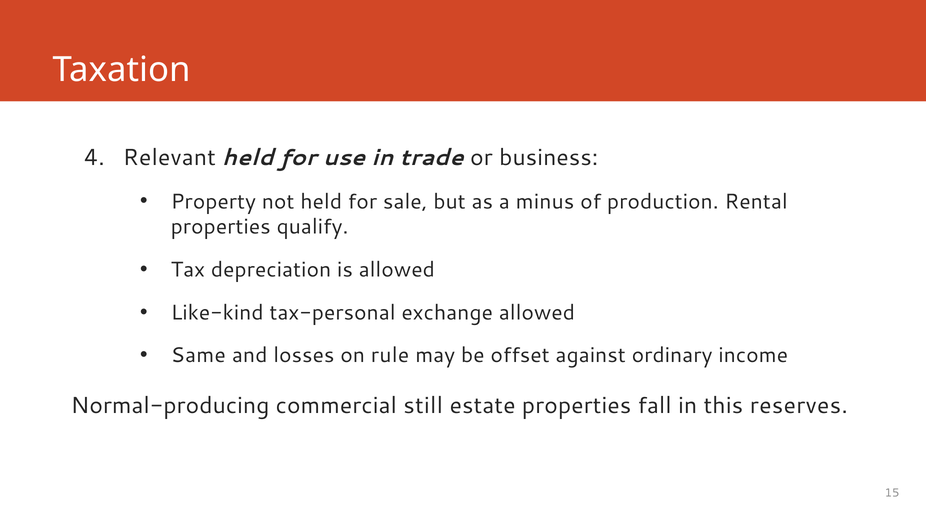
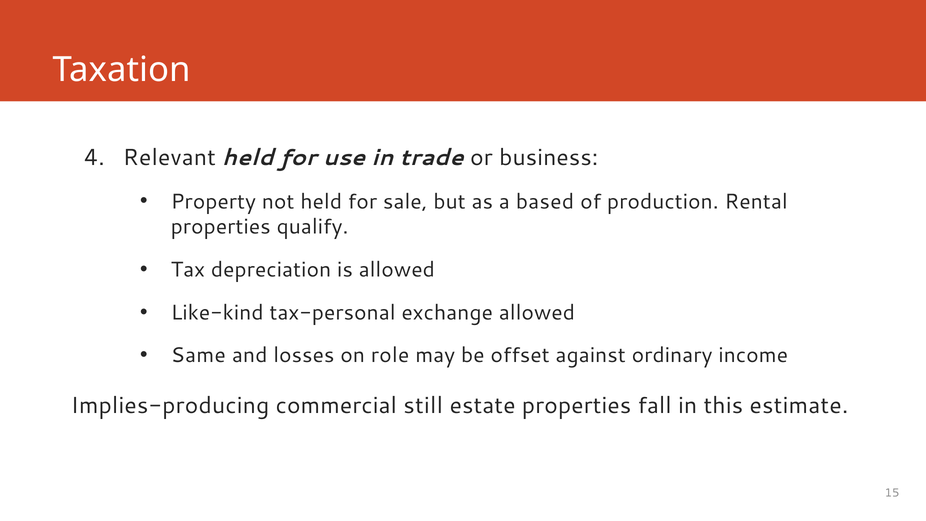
minus: minus -> based (545, 201)
rule: rule -> role (390, 355)
Normal-producing: Normal-producing -> Implies-producing (170, 405)
reserves: reserves -> estimate (799, 405)
